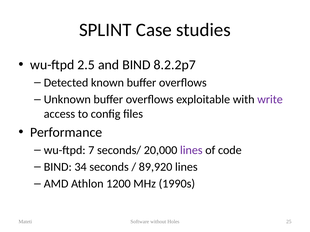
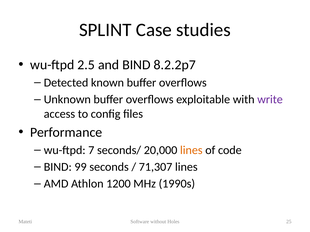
lines colour: purple -> orange (191, 150)
34: 34 -> 99 (81, 167)
89,920: 89,920 -> 71,307 (156, 167)
